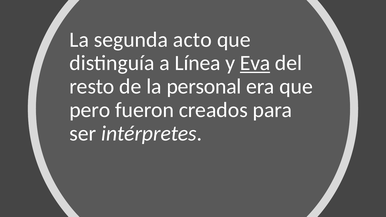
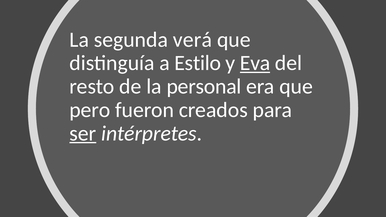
acto: acto -> verá (192, 40)
Línea: Línea -> Estilo (198, 63)
ser underline: none -> present (83, 133)
